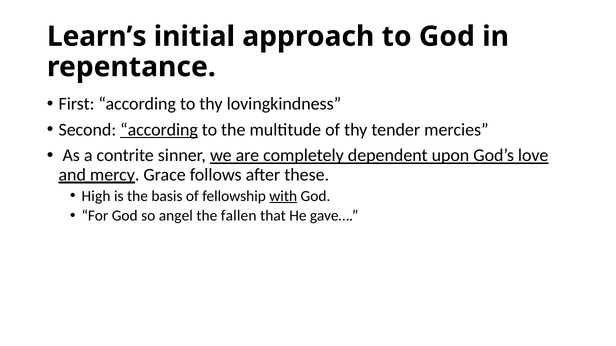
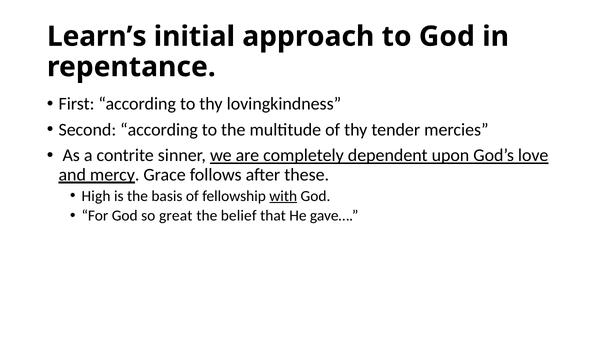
according underline: present -> none (159, 130)
angel: angel -> great (176, 216)
fallen: fallen -> belief (239, 216)
